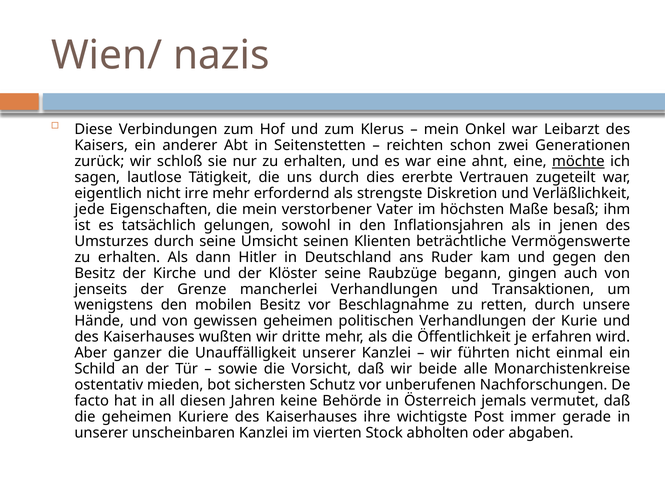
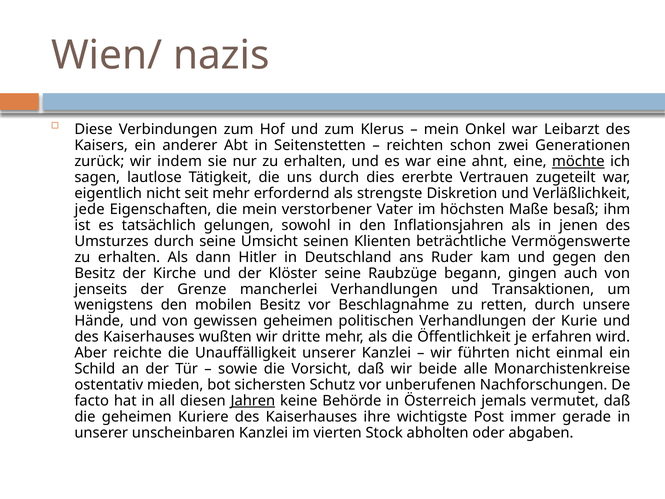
schloß: schloß -> indem (180, 161)
irre: irre -> seit (197, 193)
ganzer: ganzer -> reichte (138, 353)
Jahren underline: none -> present (253, 401)
